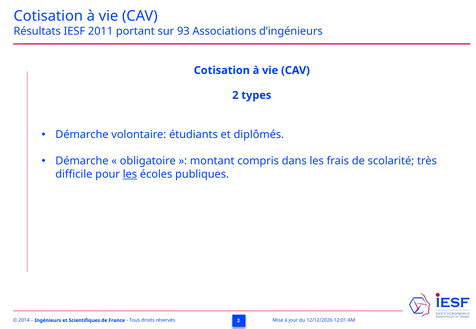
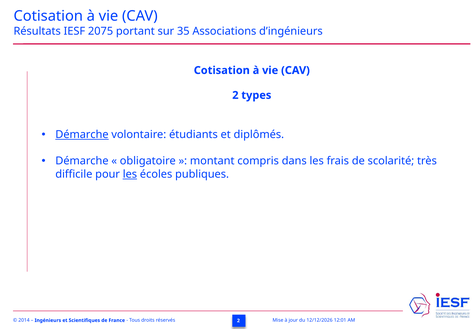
2011: 2011 -> 2075 (101, 31)
93: 93 -> 35 (183, 31)
Démarche underline: none -> present (82, 135)
